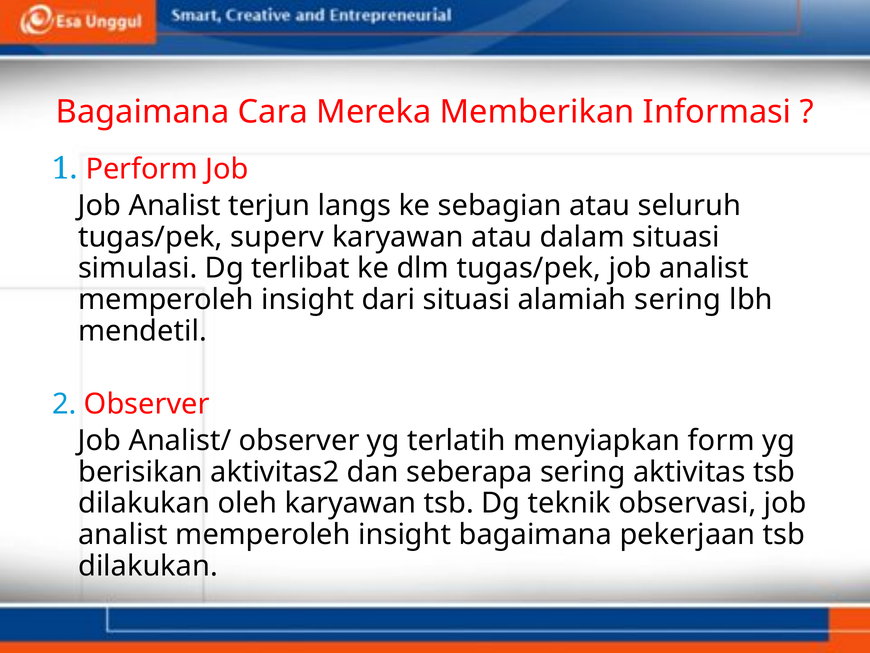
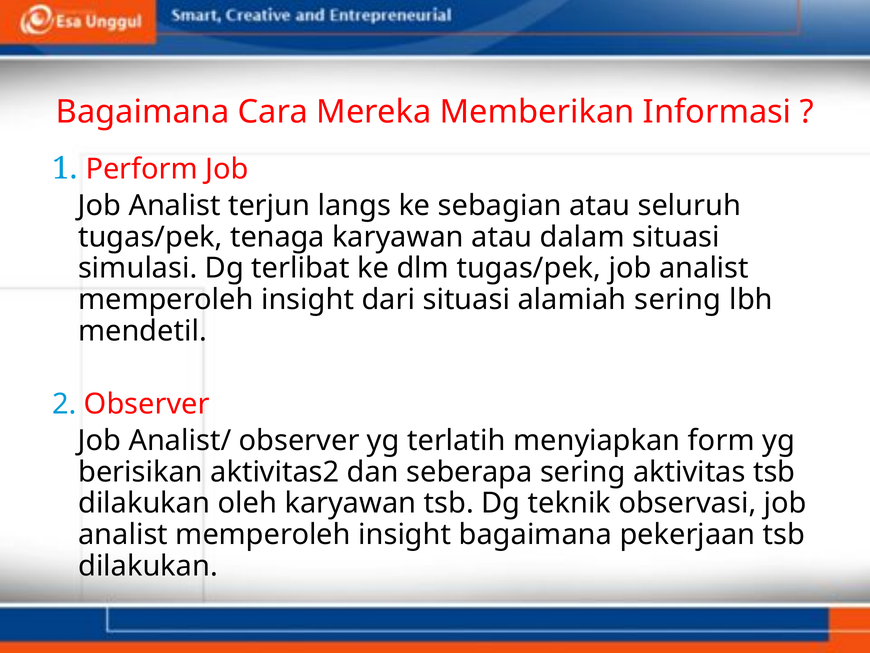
superv: superv -> tenaga (277, 237)
